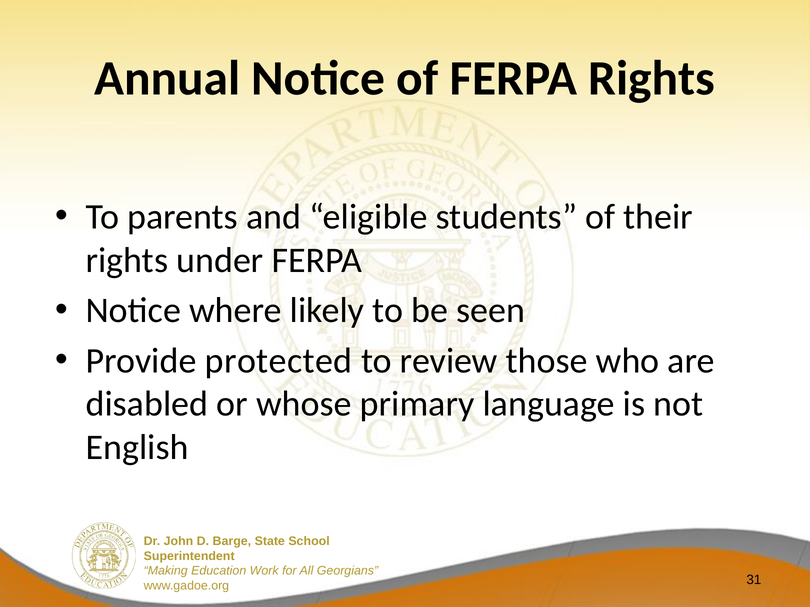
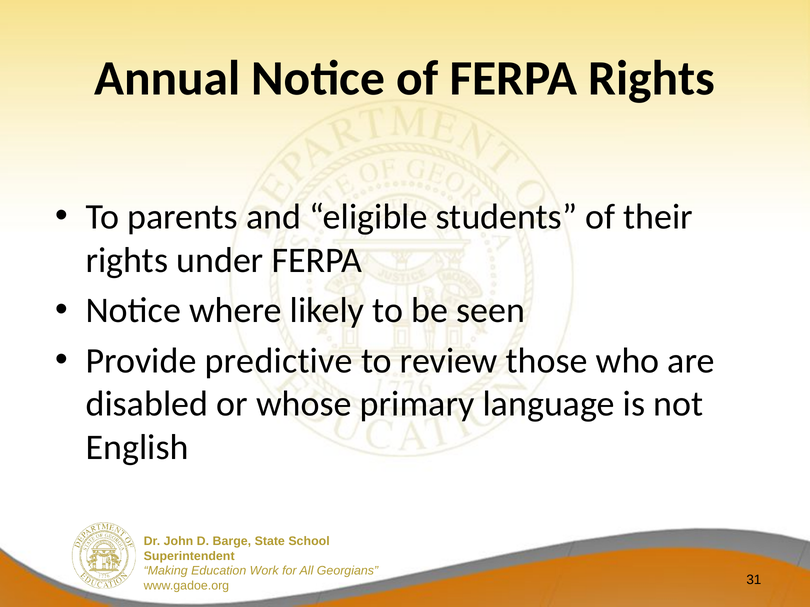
protected: protected -> predictive (279, 361)
